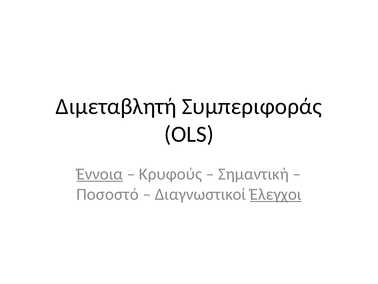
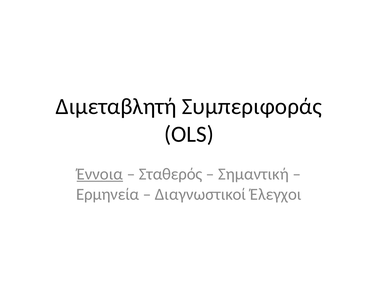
Κρυφούς: Κρυφούς -> Σταθερός (171, 174)
Ποσοστό: Ποσοστό -> Ερμηνεία (108, 194)
Έλεγχοι underline: present -> none (276, 194)
